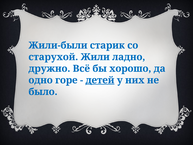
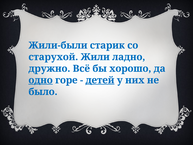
одно underline: none -> present (41, 80)
